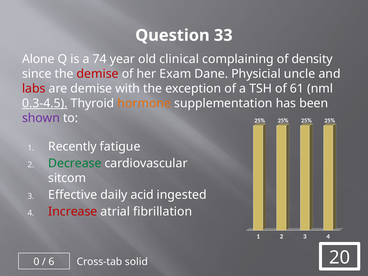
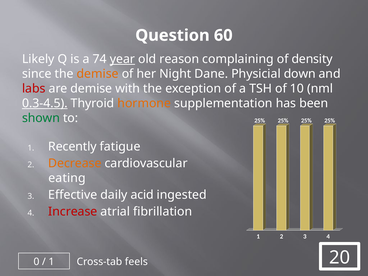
33: 33 -> 60 (223, 35)
Alone: Alone -> Likely (38, 59)
year underline: none -> present (122, 59)
clinical: clinical -> reason (179, 59)
demise colour: red -> orange (98, 74)
Exam: Exam -> Night (175, 74)
uncle: uncle -> down (300, 74)
61: 61 -> 10 (297, 89)
shown colour: purple -> green (41, 118)
Decrease colour: green -> orange (75, 163)
sitcom: sitcom -> eating (67, 178)
6: 6 -> 1 (51, 262)
solid: solid -> feels (136, 262)
